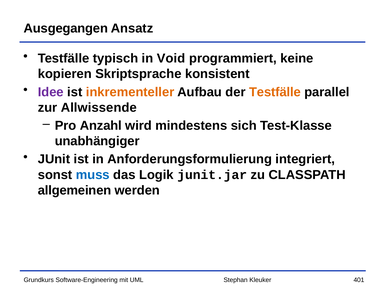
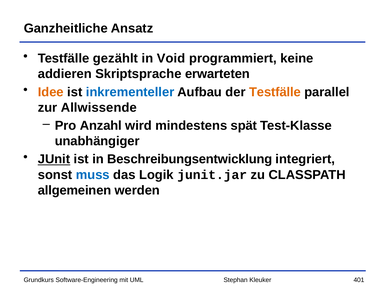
Ausgegangen: Ausgegangen -> Ganzheitliche (66, 28)
typisch: typisch -> gezählt (115, 58)
kopieren: kopieren -> addieren (65, 74)
konsistent: konsistent -> erwarteten (217, 74)
Idee colour: purple -> orange (51, 92)
inkrementeller colour: orange -> blue (130, 92)
sich: sich -> spät (244, 126)
JUnit underline: none -> present (54, 159)
Anforderungsformulierung: Anforderungsformulierung -> Beschreibungsentwicklung (190, 159)
